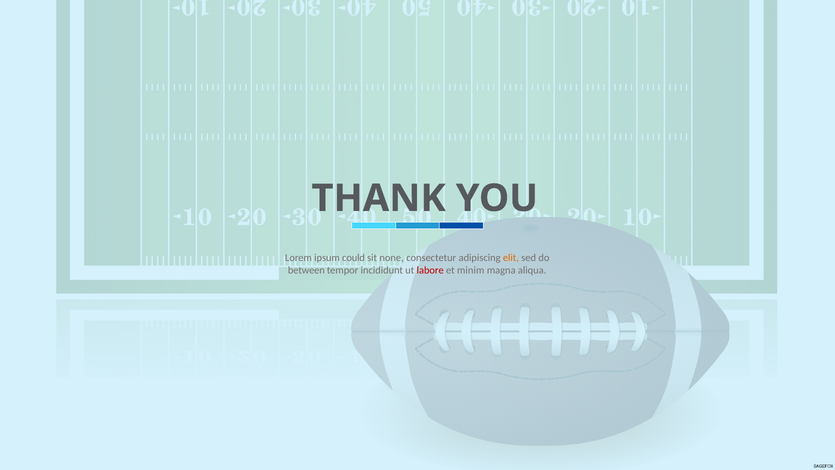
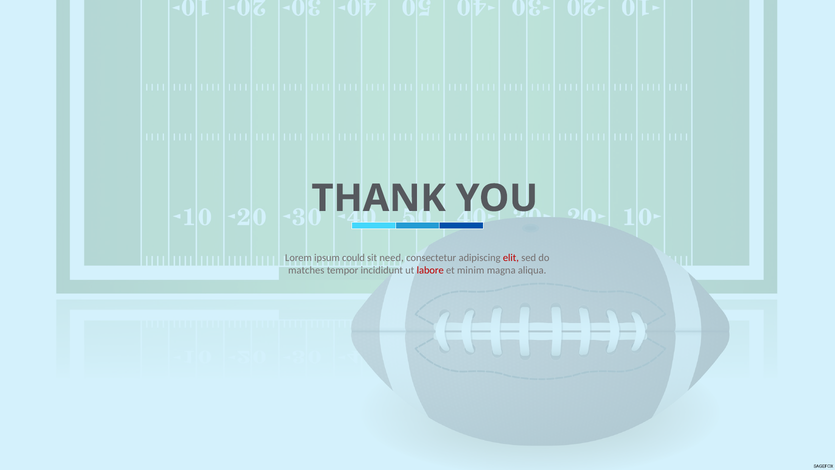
none: none -> need (392, 258)
elit colour: orange -> red (511, 258)
between: between -> matches (306, 270)
